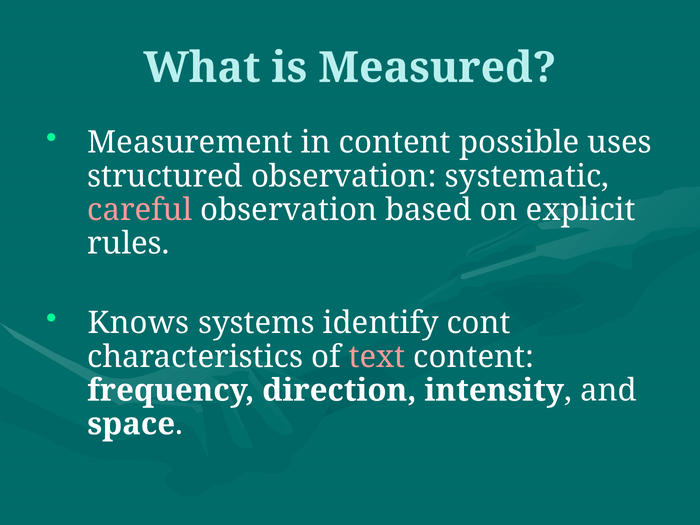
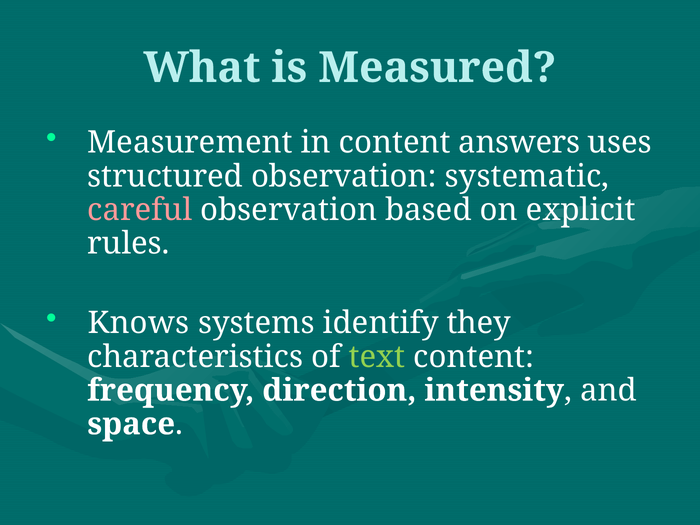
possible: possible -> answers (519, 143)
cont: cont -> they (479, 323)
text colour: pink -> light green (377, 357)
